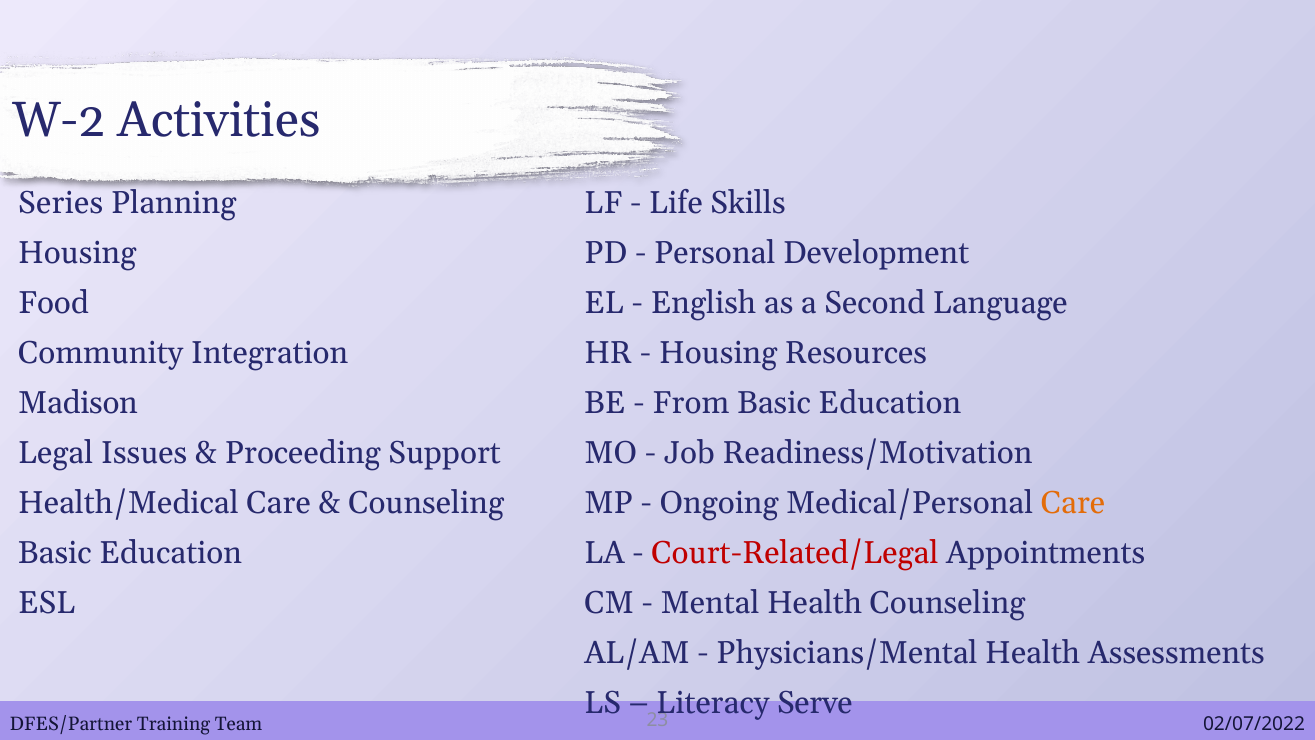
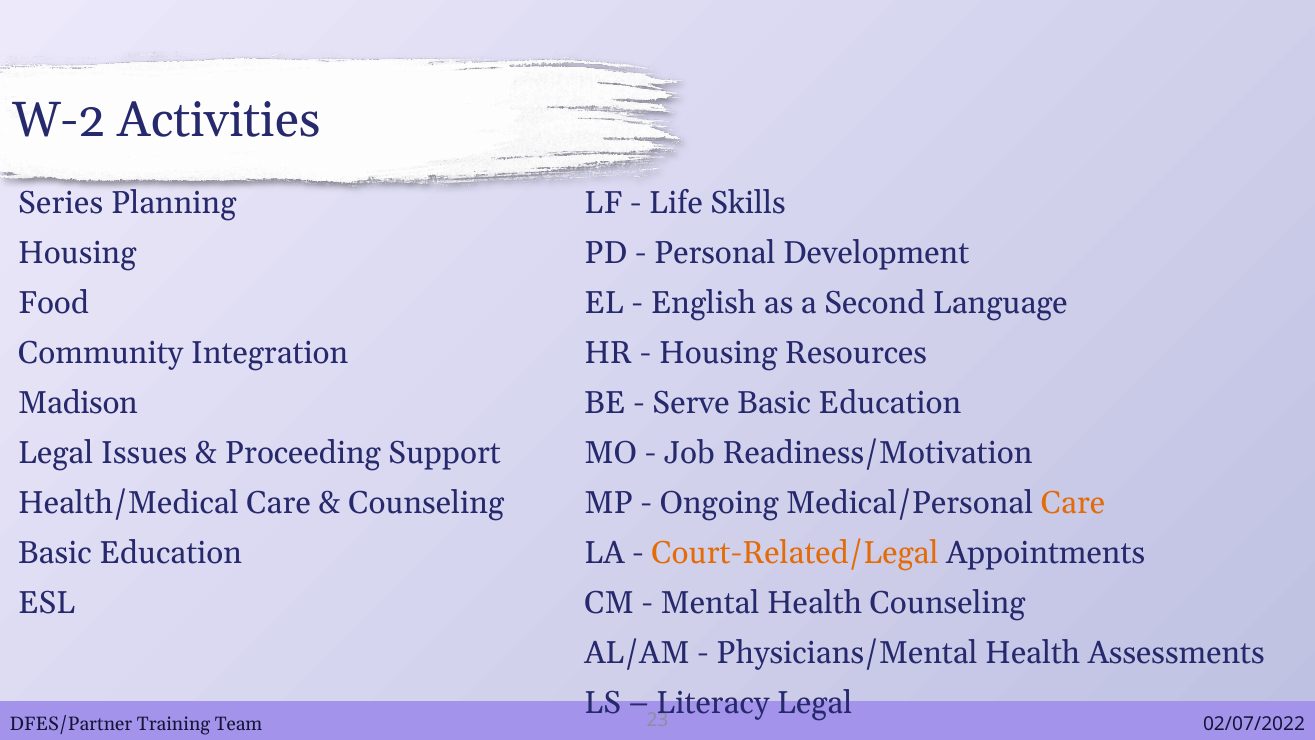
From: From -> Serve (691, 403)
Court-Related/Legal colour: red -> orange (795, 553)
Literacy Serve: Serve -> Legal (815, 703)
